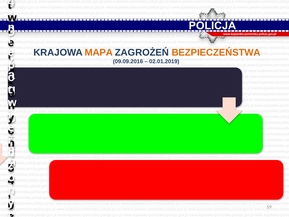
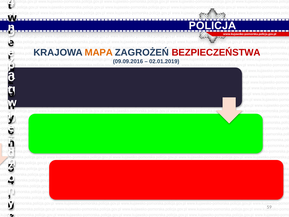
BEZPIECZEŃSTWA colour: orange -> red (216, 52)
